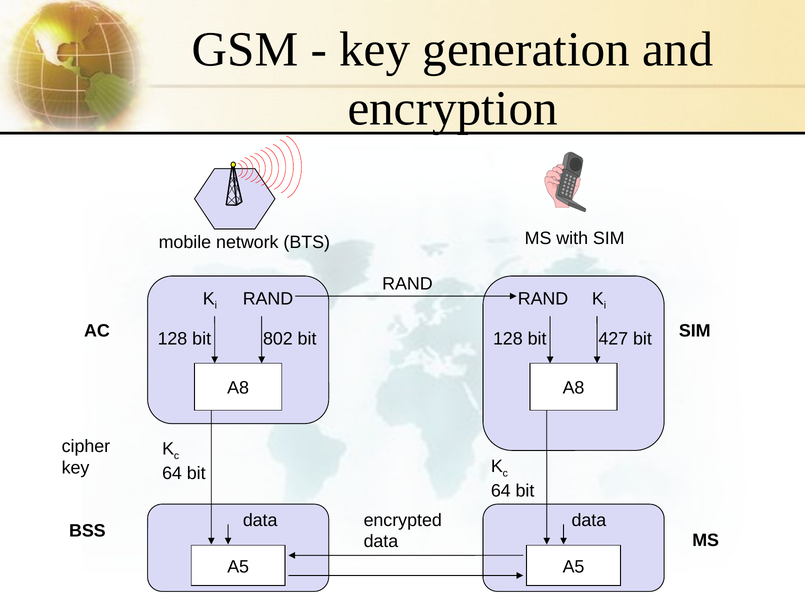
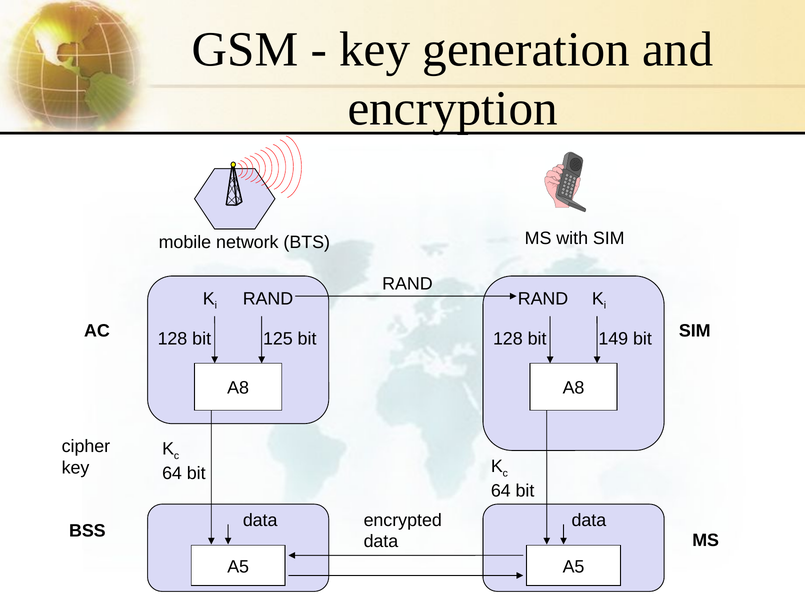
802: 802 -> 125 (278, 339)
427: 427 -> 149 (613, 339)
